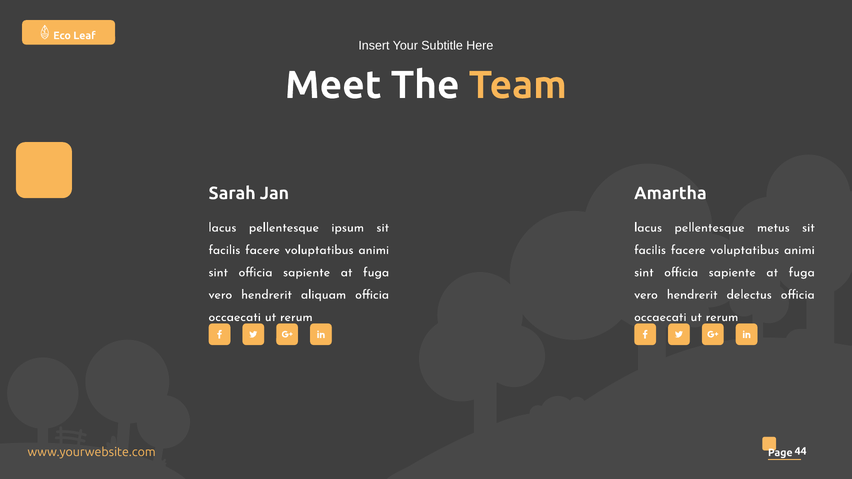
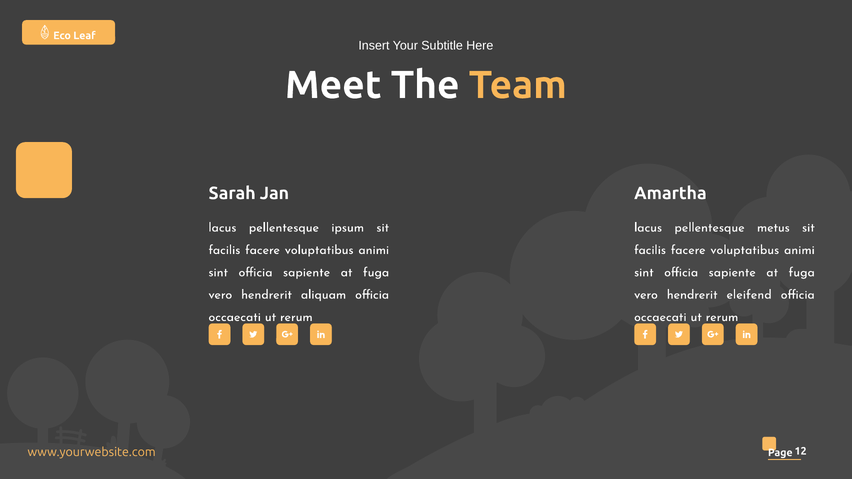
delectus: delectus -> eleifend (749, 295)
44: 44 -> 12 (801, 451)
